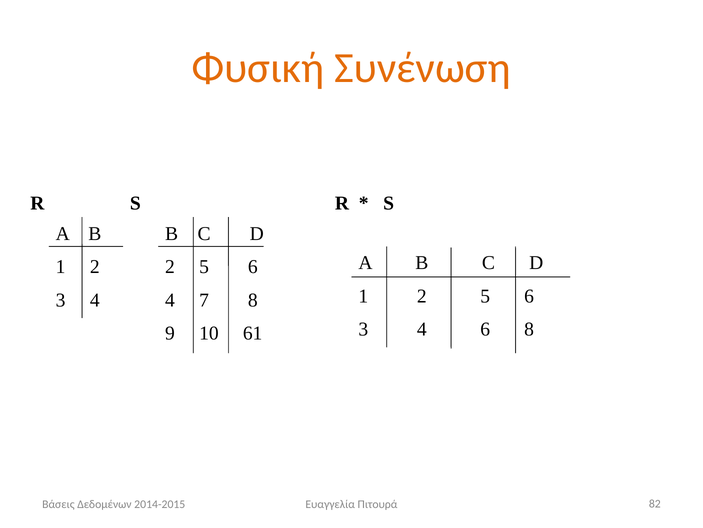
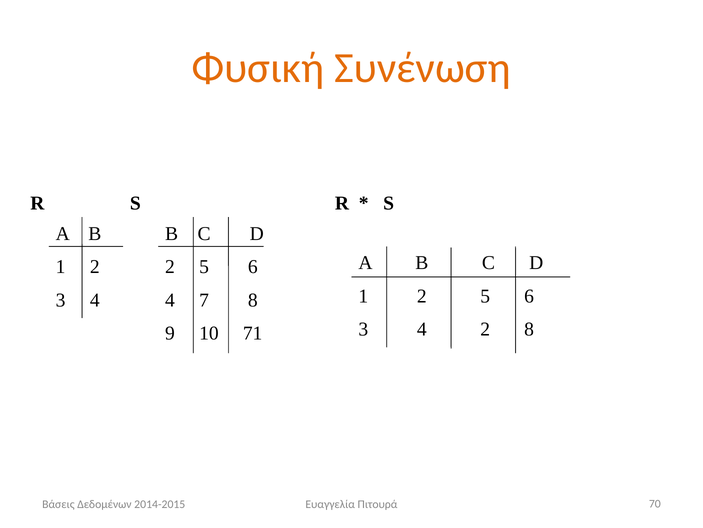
4 6: 6 -> 2 (485, 329)
61: 61 -> 71 (253, 333)
82: 82 -> 70 (655, 503)
